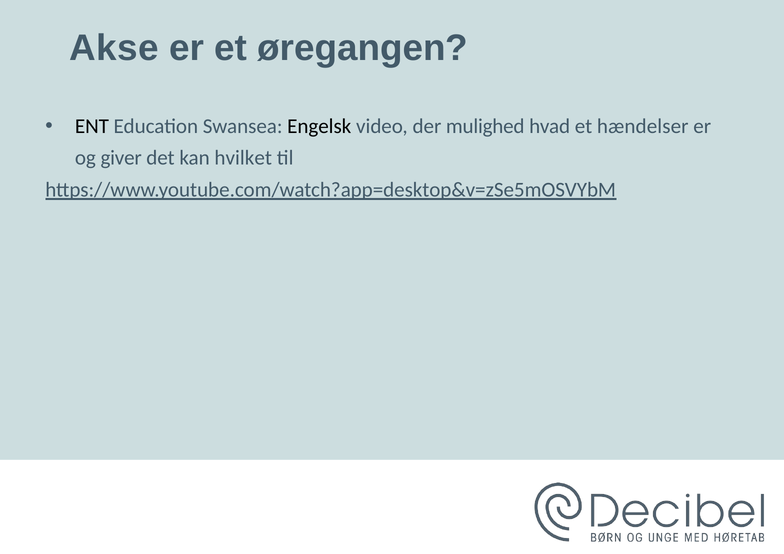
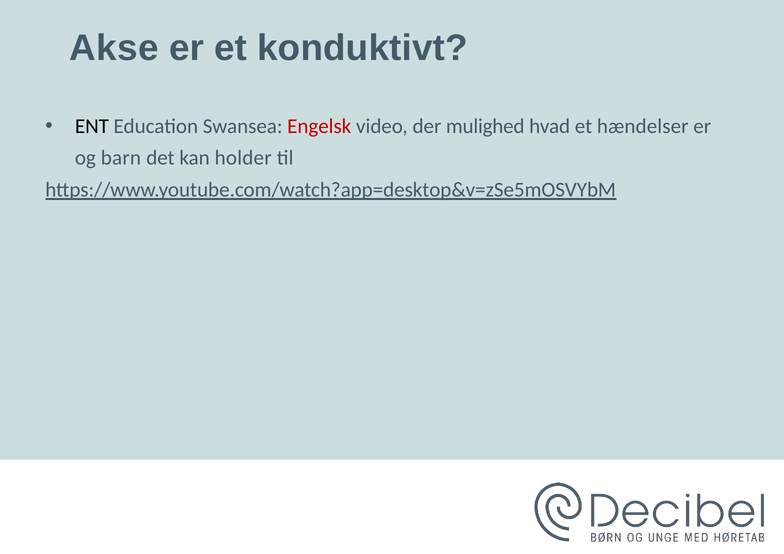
øregangen: øregangen -> konduktivt (363, 48)
Engelsk colour: black -> red (319, 126)
giver: giver -> barn (121, 158)
hvilket: hvilket -> holder (243, 158)
